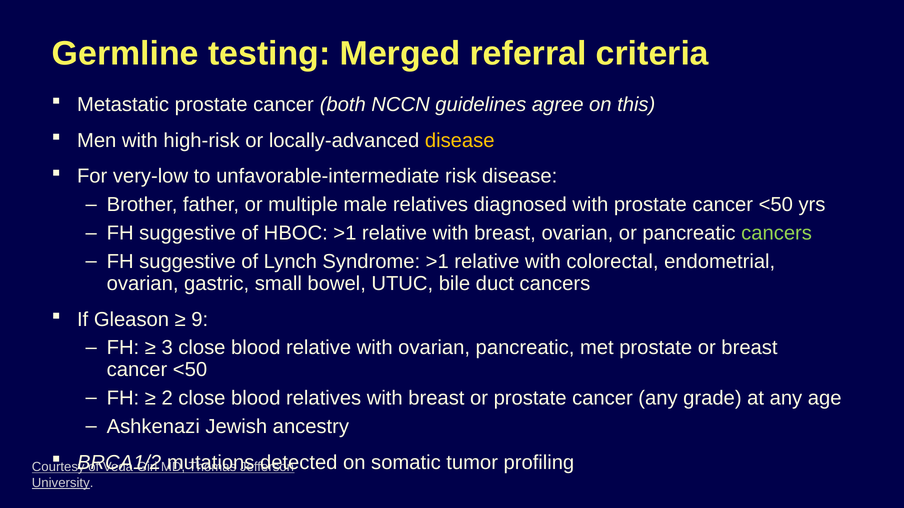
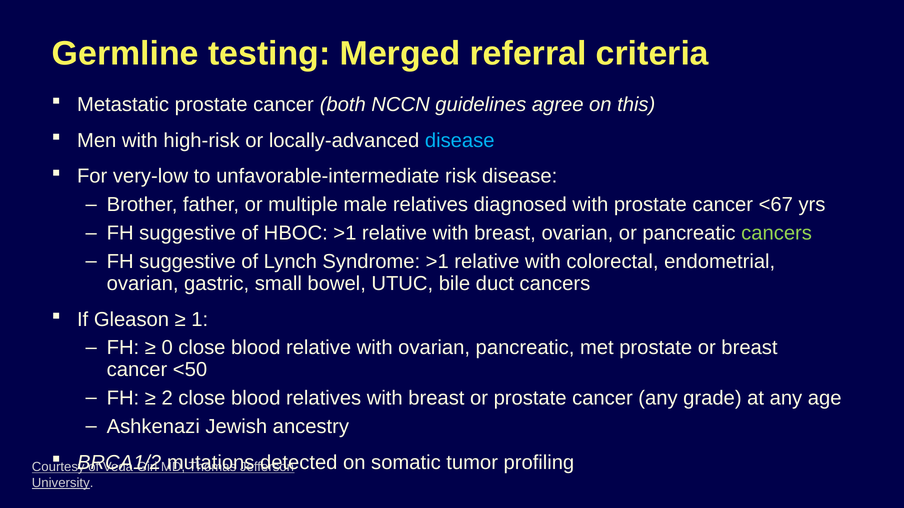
disease colour: yellow -> light blue (460, 140)
prostate cancer <50: <50 -> <67 (776, 205)
9: 9 -> 1 (200, 320)
3: 3 -> 0 (167, 348)
